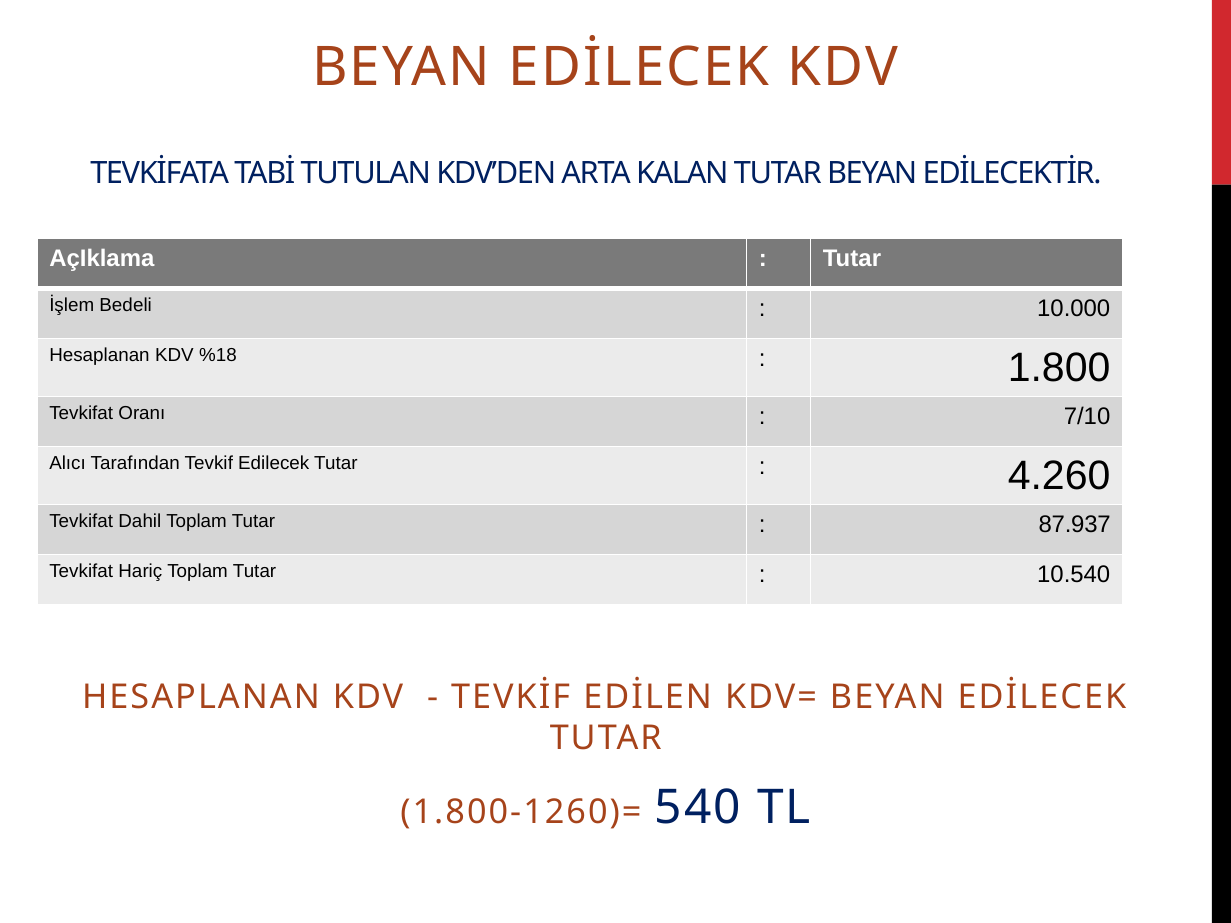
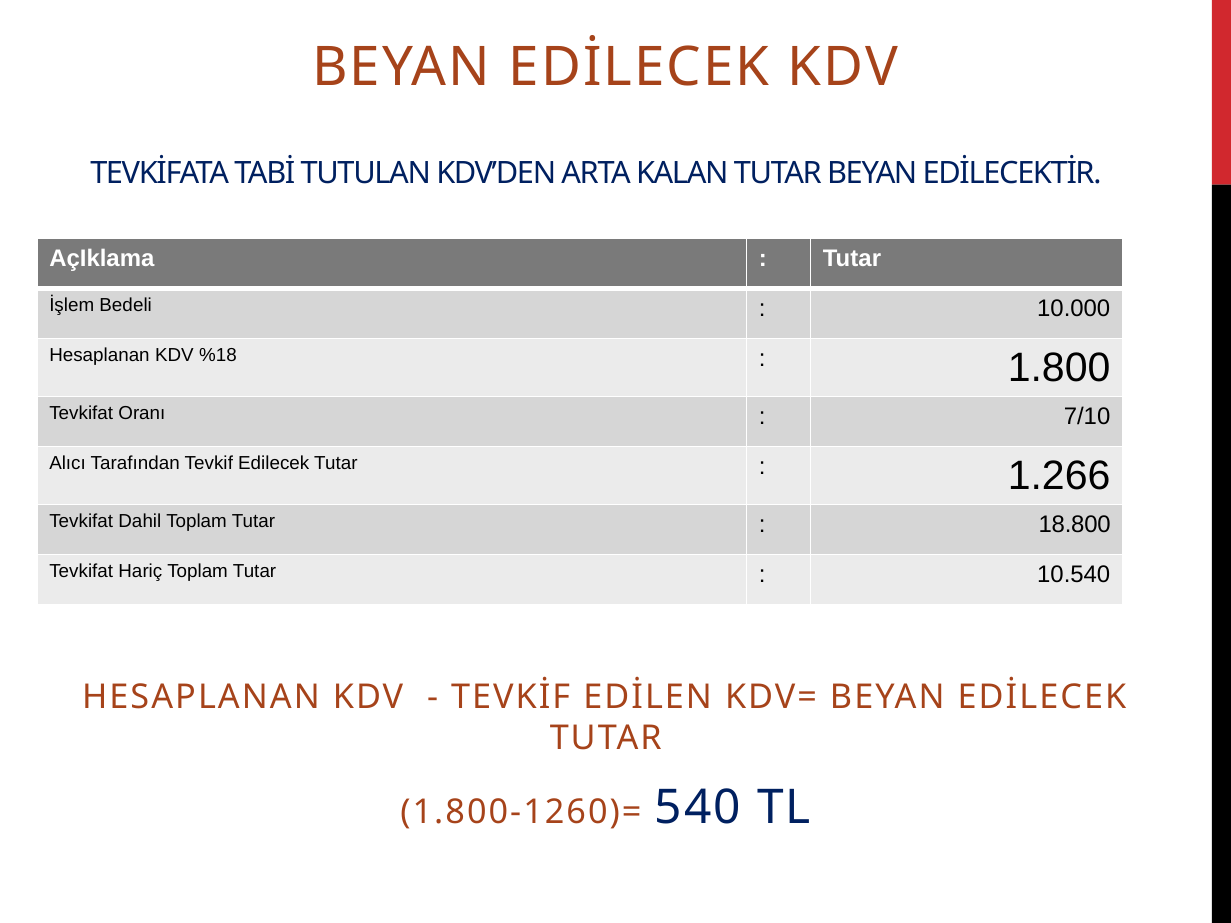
4.260: 4.260 -> 1.266 (1059, 476)
87.937: 87.937 -> 18.800 (1075, 525)
